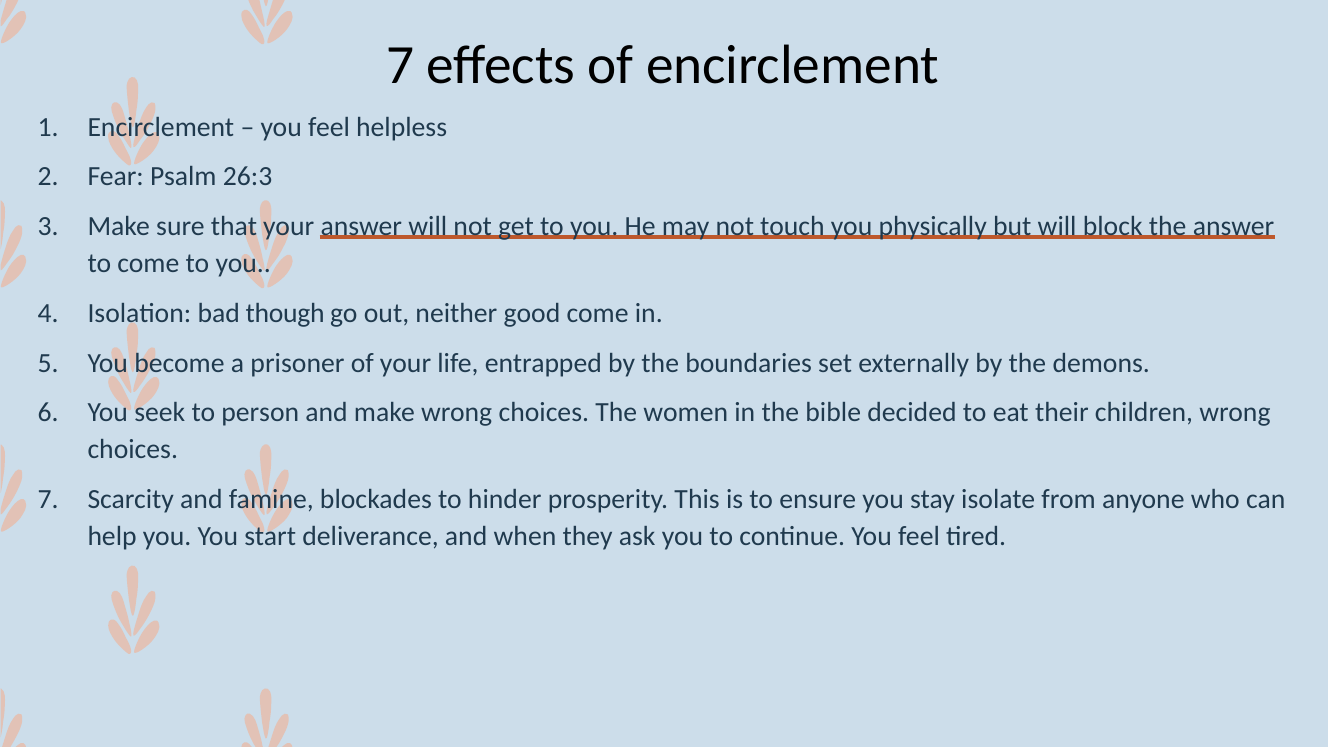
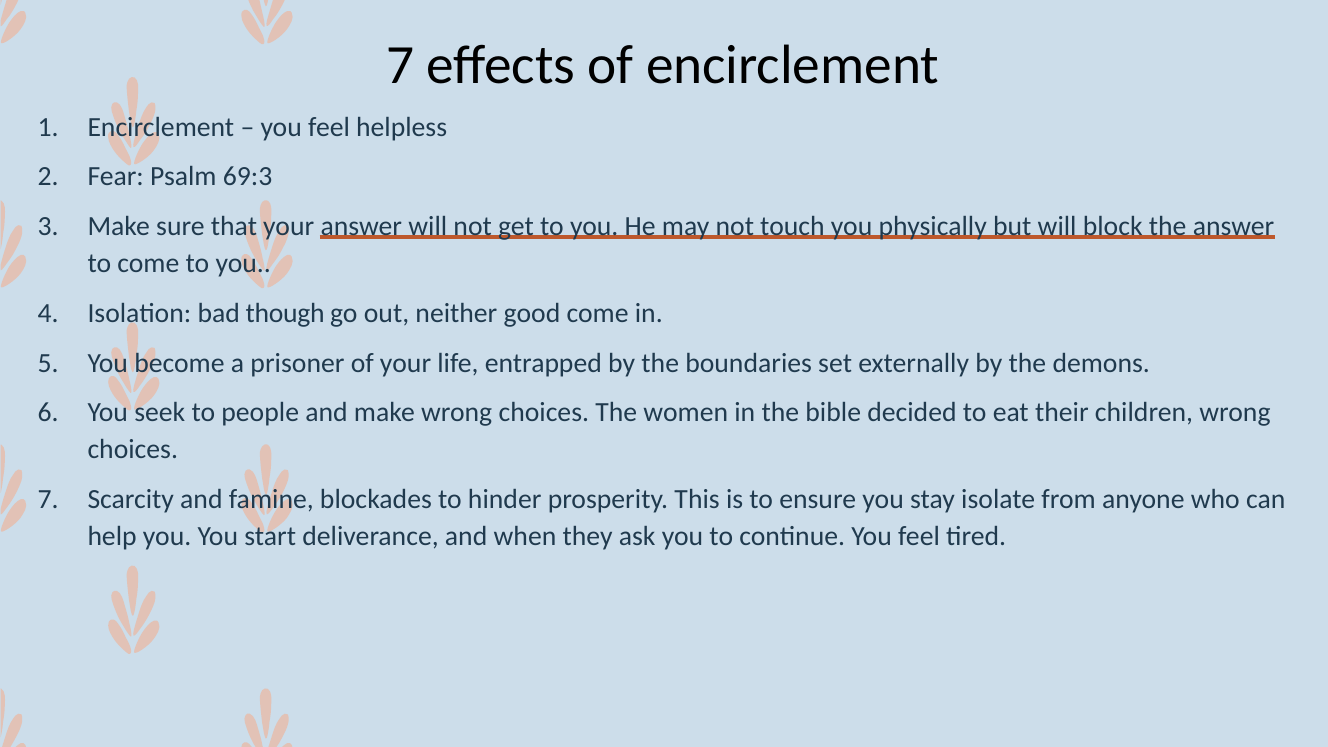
26:3: 26:3 -> 69:3 (248, 177)
person: person -> people (260, 413)
